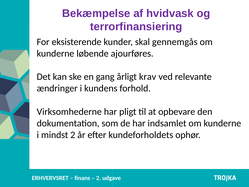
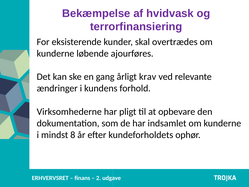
gennemgås: gennemgås -> overtrædes (175, 42)
mindst 2: 2 -> 8 (73, 135)
